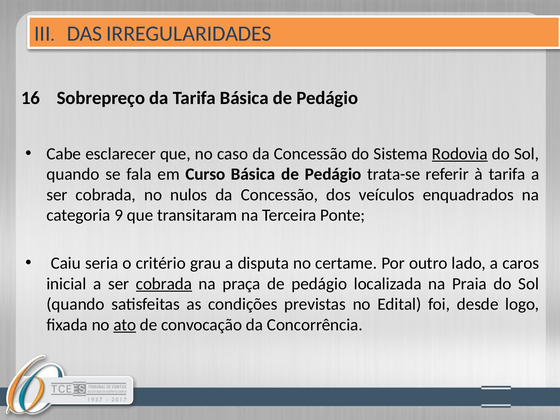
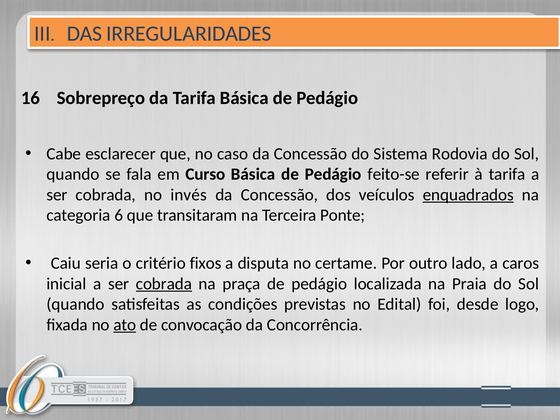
Rodovia underline: present -> none (460, 154)
trata-se: trata-se -> feito-se (394, 174)
nulos: nulos -> invés (189, 195)
enquadrados underline: none -> present (468, 195)
9: 9 -> 6 (119, 215)
grau: grau -> fixos (206, 263)
